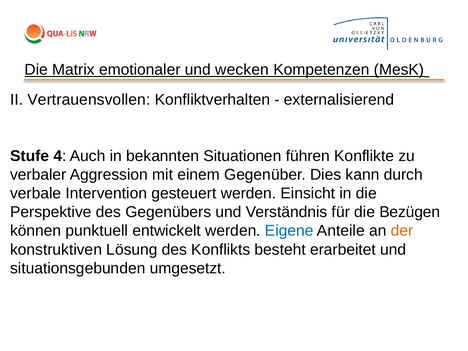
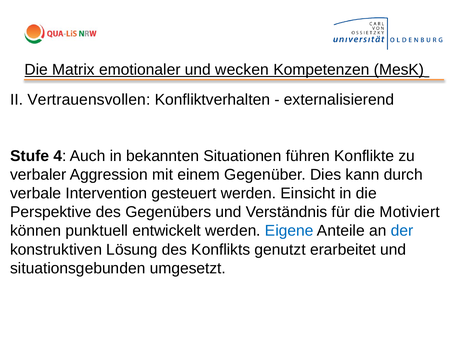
Bezügen: Bezügen -> Motiviert (410, 212)
der colour: orange -> blue (402, 231)
besteht: besteht -> genutzt (280, 250)
